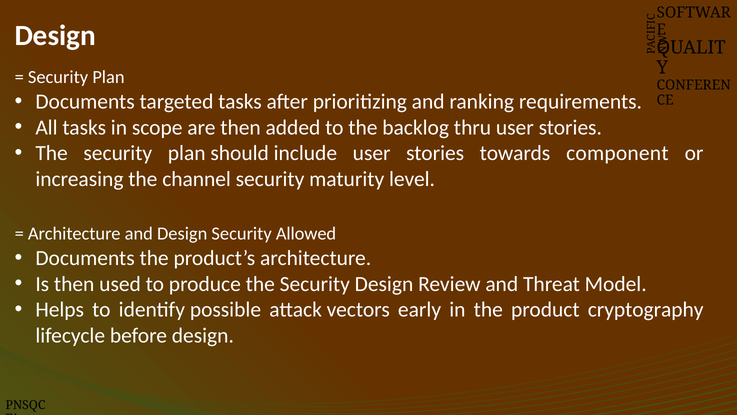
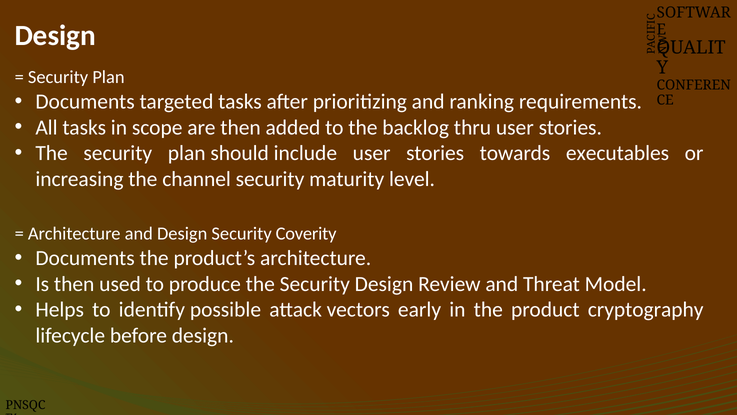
component: component -> executables (618, 153)
Allowed: Allowed -> Coverity (306, 233)
